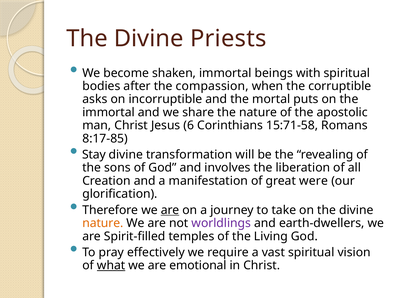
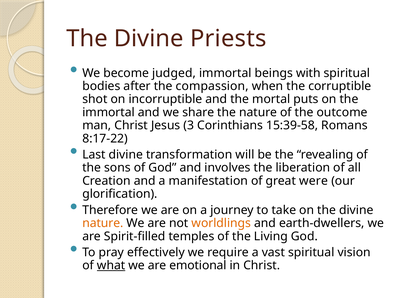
shaken: shaken -> judged (174, 73)
asks: asks -> shot (95, 99)
apostolic: apostolic -> outcome (342, 113)
6: 6 -> 3 (189, 126)
15:71-58: 15:71-58 -> 15:39-58 (292, 126)
8:17-85: 8:17-85 -> 8:17-22 (105, 139)
Stay: Stay -> Last (94, 155)
are underline: present -> none (170, 210)
worldlings colour: purple -> orange (221, 224)
